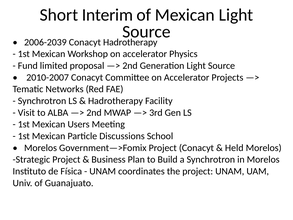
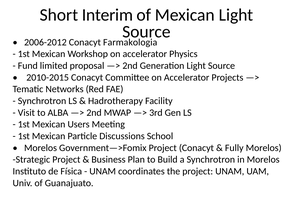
2006-2039: 2006-2039 -> 2006-2012 (45, 42)
Conacyt Hadrotherapy: Hadrotherapy -> Farmakologia (130, 42)
2010-2007: 2010-2007 -> 2010-2015 (48, 77)
Held: Held -> Fully (234, 148)
